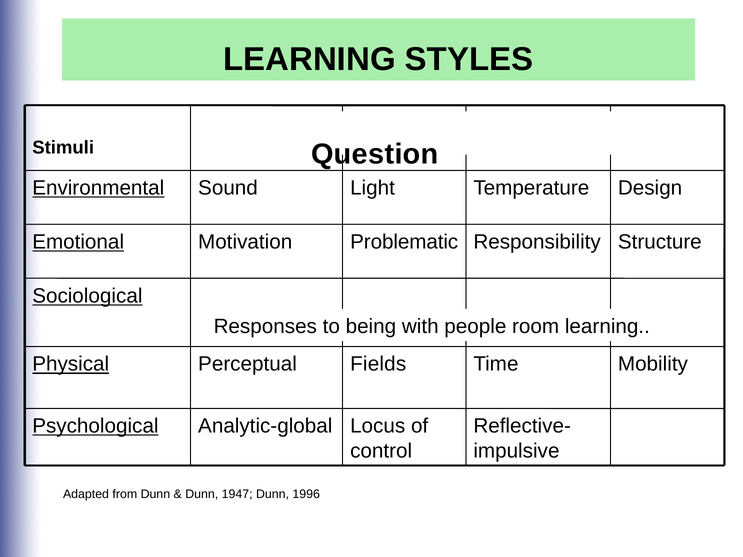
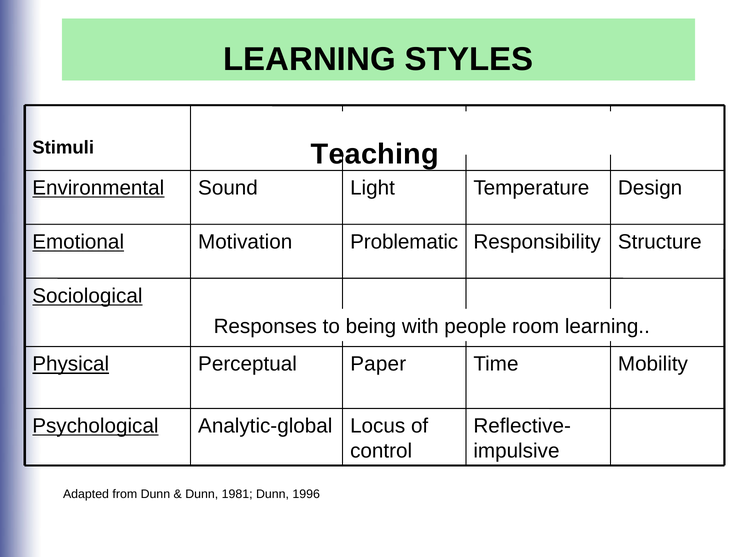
Question: Question -> Teaching (375, 155)
Fields: Fields -> Paper (378, 364)
1947: 1947 -> 1981 (237, 494)
